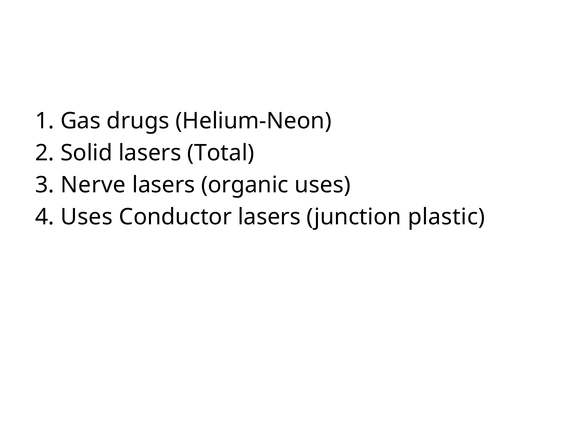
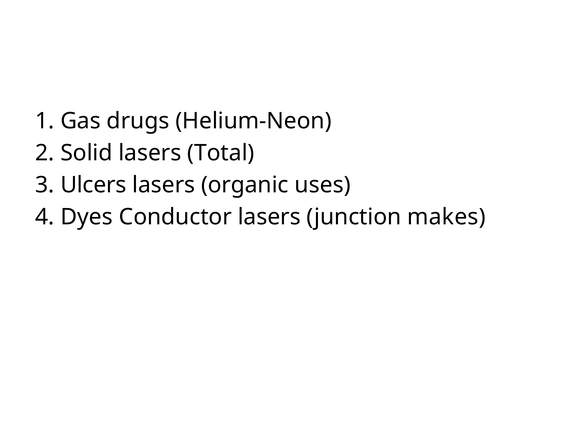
Nerve: Nerve -> Ulcers (93, 185)
4 Uses: Uses -> Dyes (87, 217)
plastic: plastic -> makes (446, 217)
